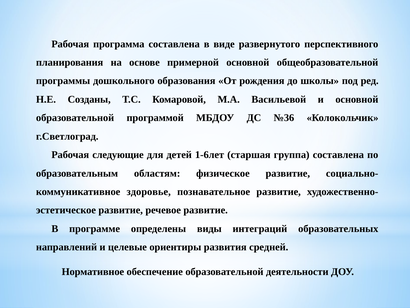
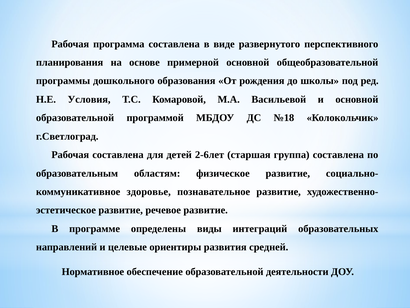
Созданы: Созданы -> Условия (89, 99)
№36: №36 -> №18 (284, 118)
Рабочая следующие: следующие -> составлена (118, 155)
1-6лет: 1-6лет -> 2-6лет (210, 155)
